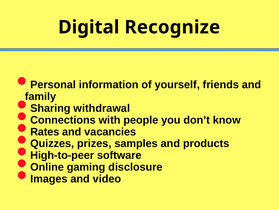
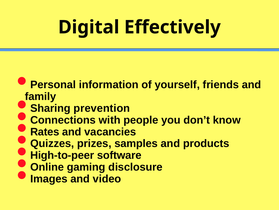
Recognize: Recognize -> Effectively (172, 27)
withdrawal: withdrawal -> prevention (102, 108)
